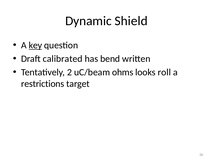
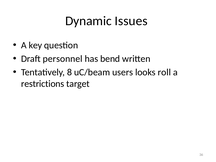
Shield: Shield -> Issues (131, 21)
key underline: present -> none (35, 45)
calibrated: calibrated -> personnel (63, 59)
2: 2 -> 8 (69, 72)
ohms: ohms -> users (123, 72)
